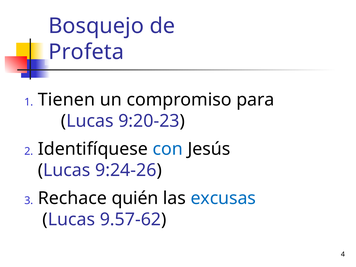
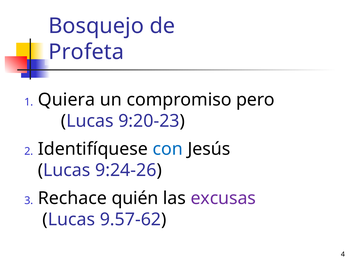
Tienen: Tienen -> Quiera (66, 100)
para: para -> pero (255, 100)
excusas colour: blue -> purple (223, 198)
